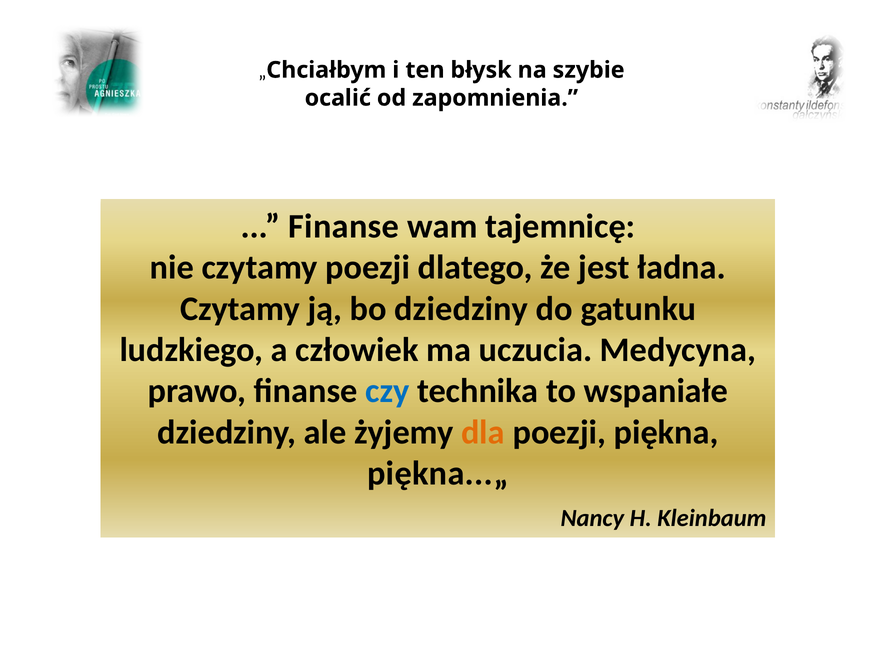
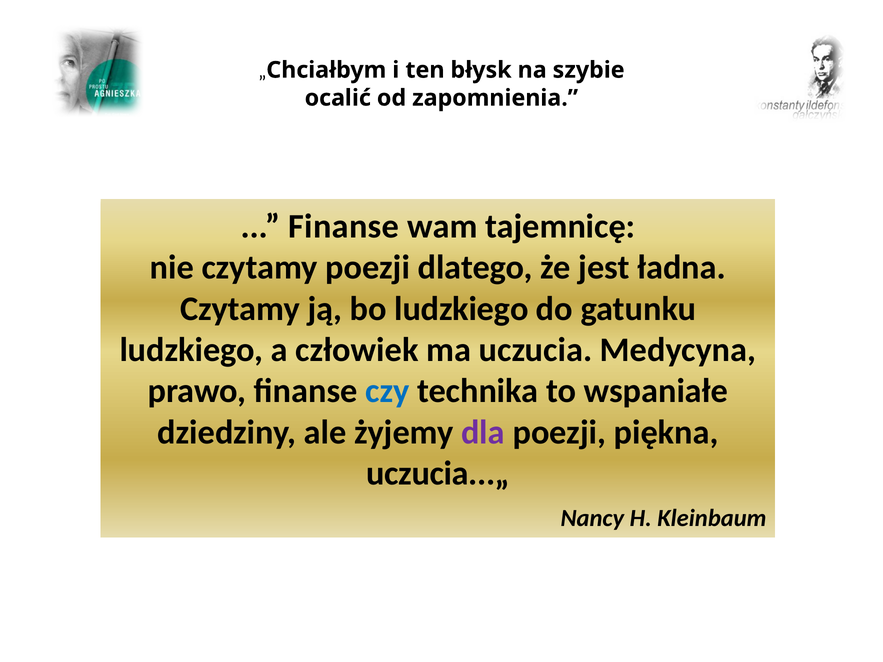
bo dziedziny: dziedziny -> ludzkiego (461, 309)
dla colour: orange -> purple (483, 432)
piękna...„: piękna...„ -> uczucia...„ (438, 474)
